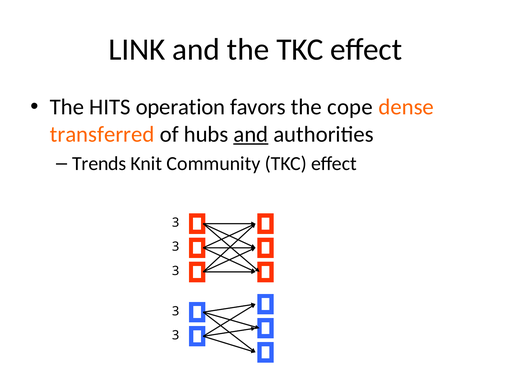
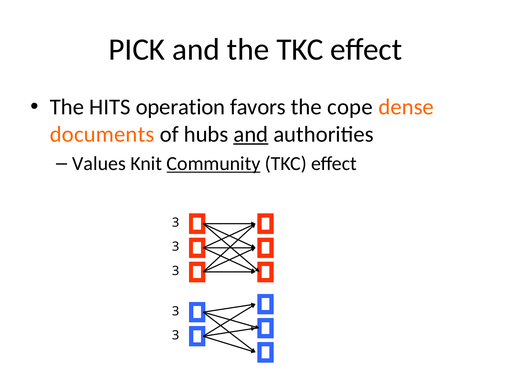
LINK: LINK -> PICK (137, 49)
transferred: transferred -> documents (102, 134)
Trends: Trends -> Values (99, 164)
Community underline: none -> present (214, 164)
